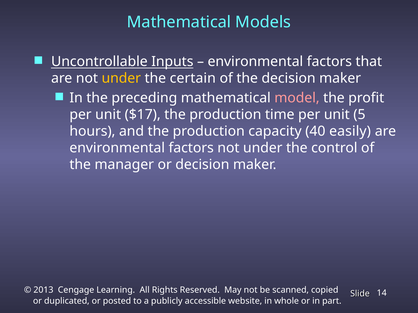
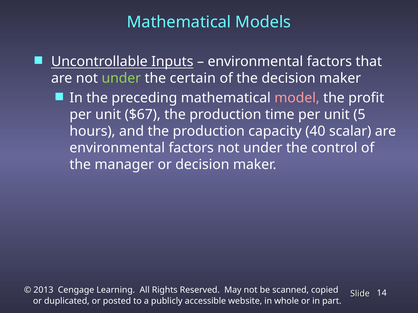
under colour: yellow -> light green (121, 79)
$17: $17 -> $67 (143, 115)
easily: easily -> scalar (350, 131)
